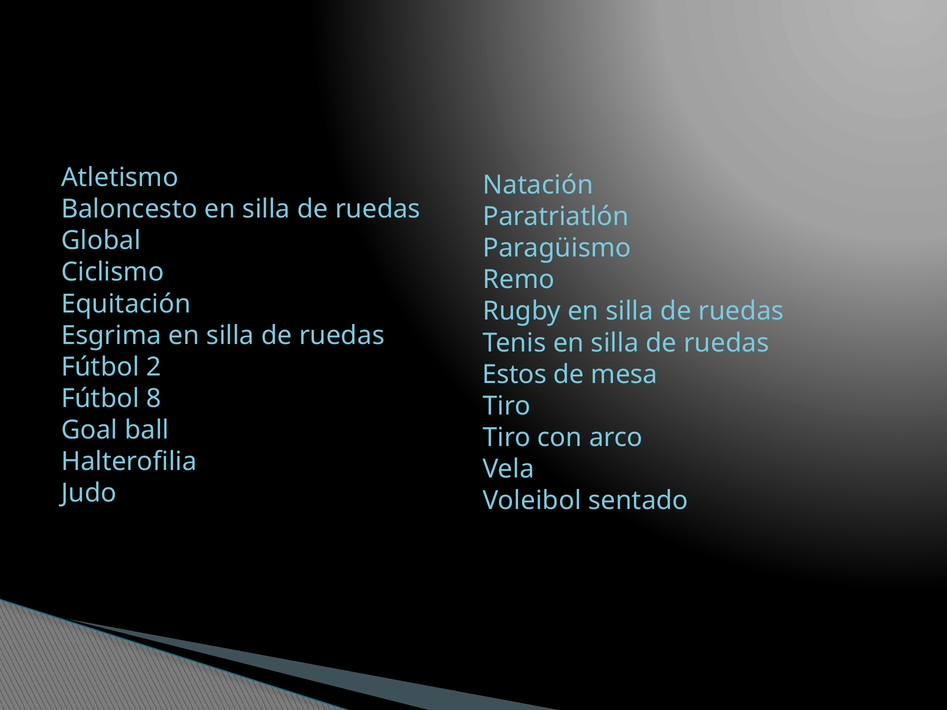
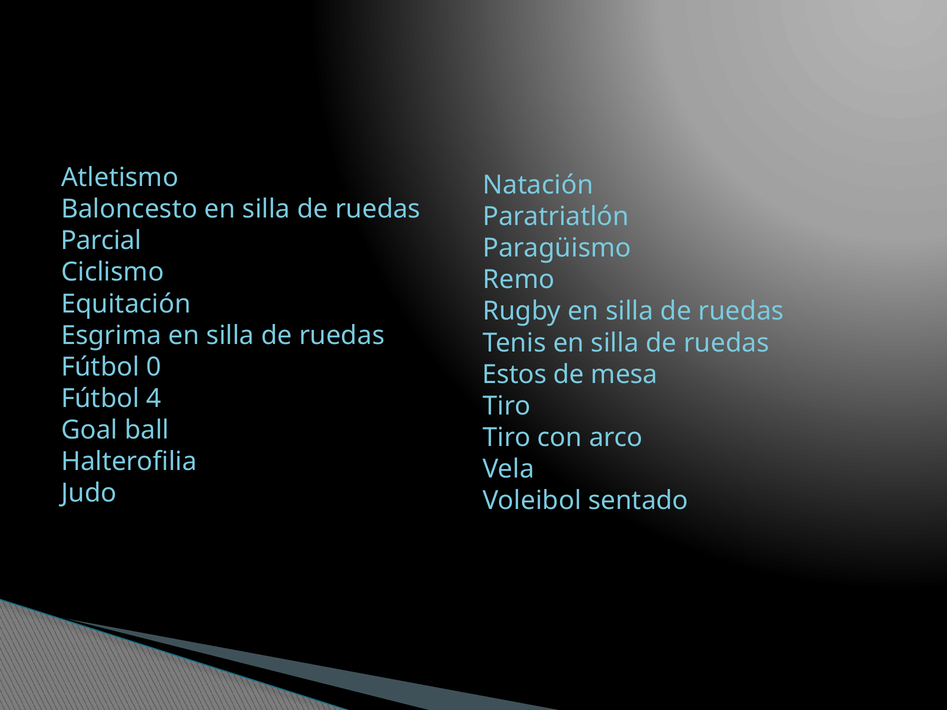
Global: Global -> Parcial (101, 241)
2: 2 -> 0 (154, 367)
8: 8 -> 4 (154, 399)
